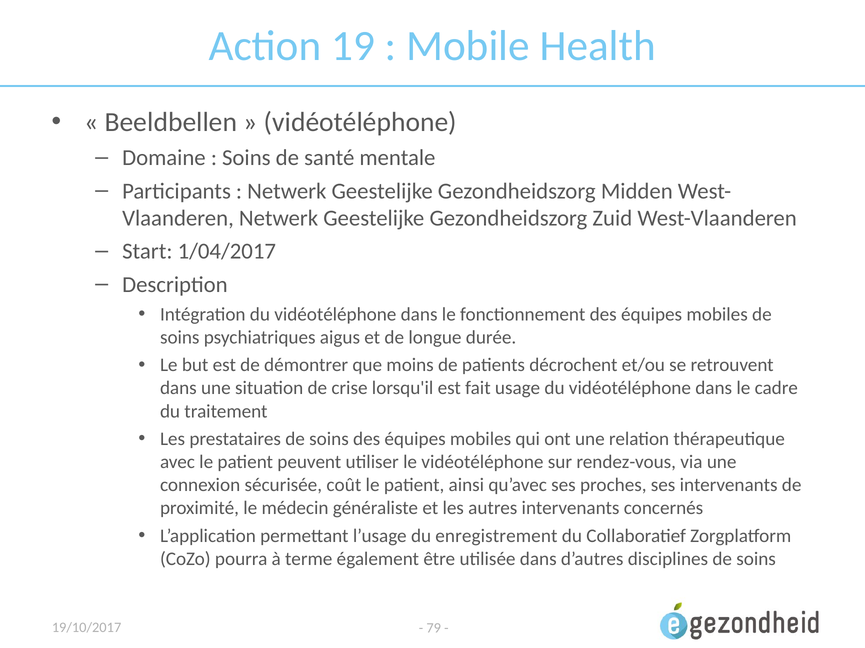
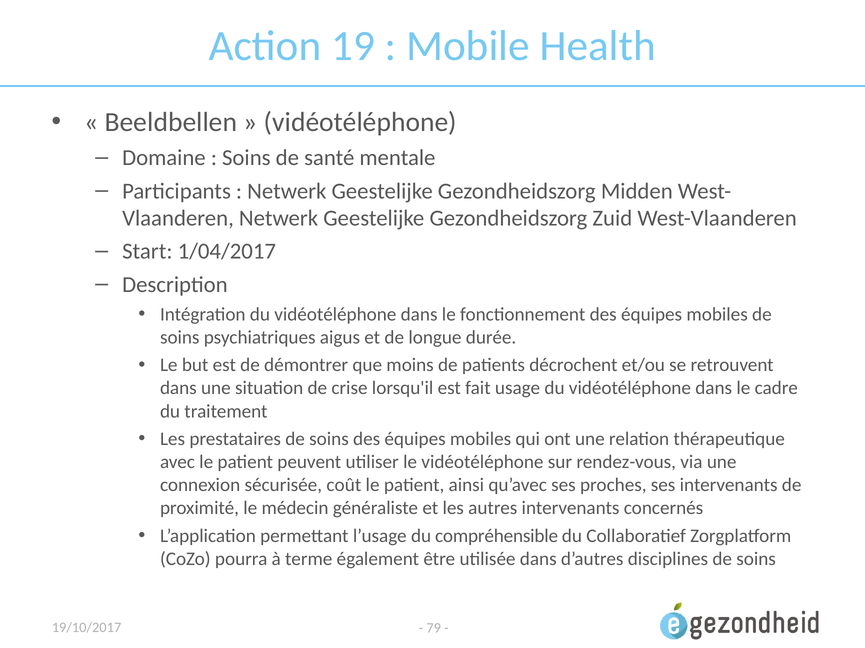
enregistrement: enregistrement -> compréhensible (497, 537)
